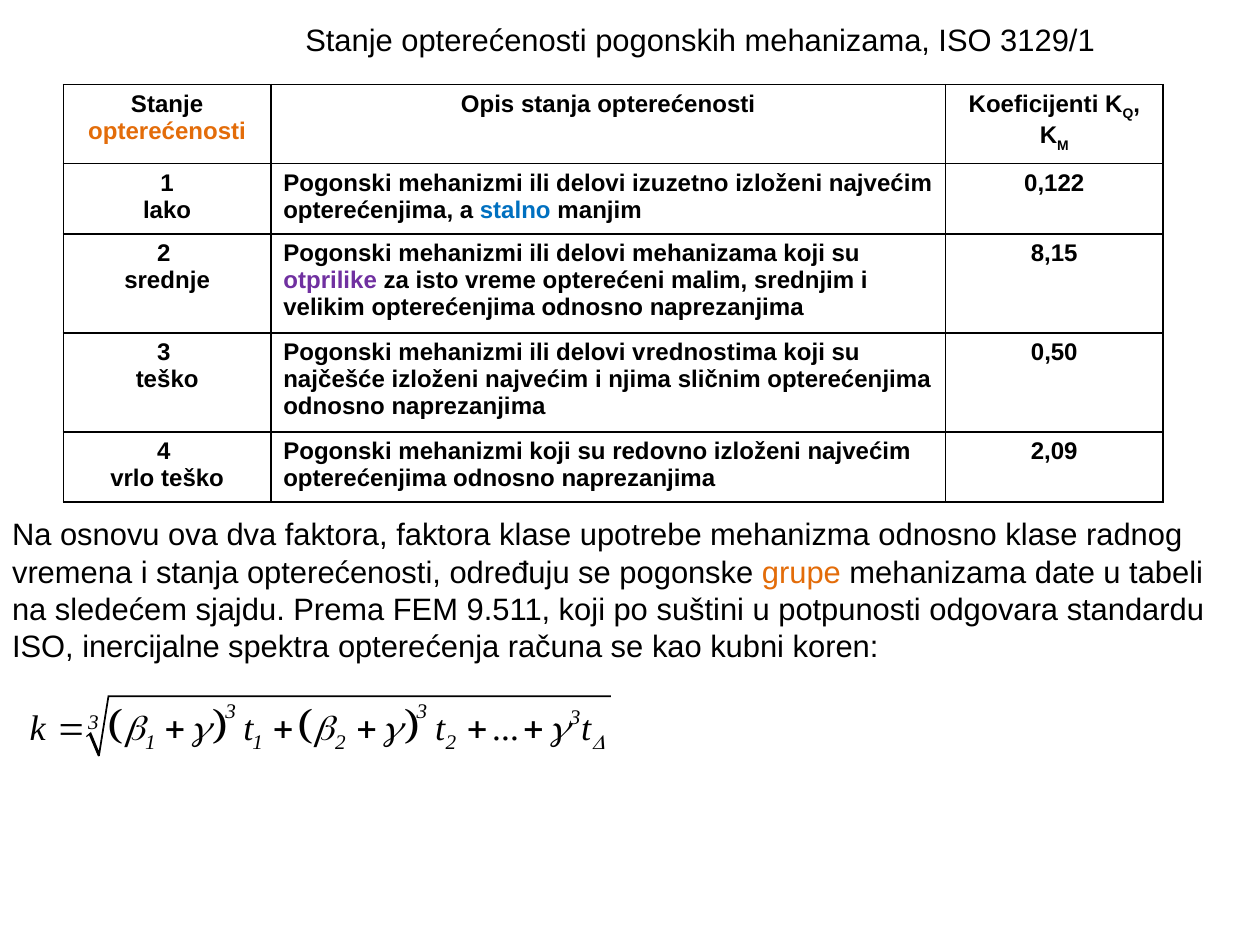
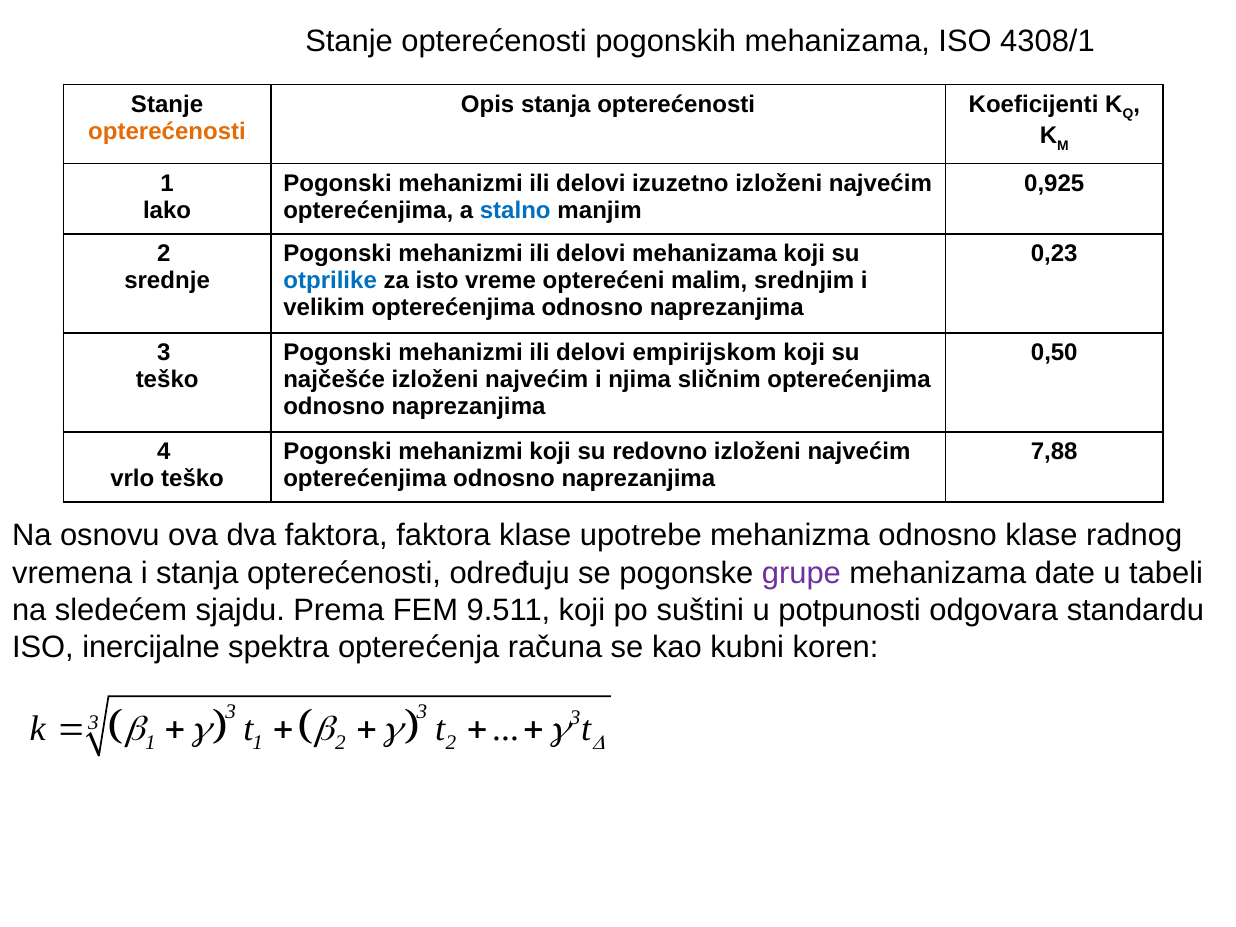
3129/1: 3129/1 -> 4308/1 (1047, 42)
0,122: 0,122 -> 0,925 (1054, 184)
8,15: 8,15 -> 0,23 (1054, 254)
otprilike colour: purple -> blue (330, 281)
vrednostima: vrednostima -> empirijskom (704, 353)
2,09: 2,09 -> 7,88 (1054, 452)
grupe colour: orange -> purple (801, 573)
